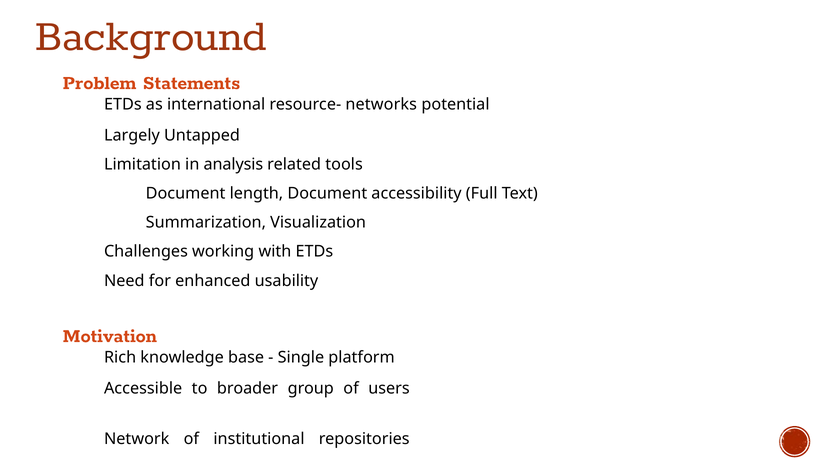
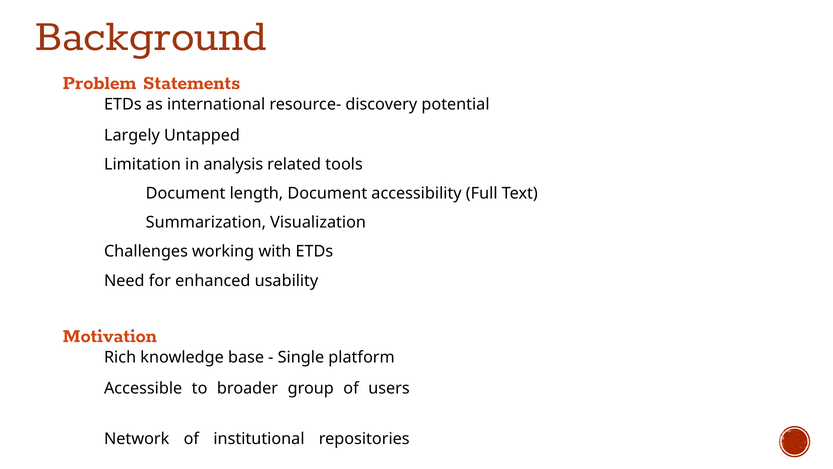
networks: networks -> discovery (381, 104)
